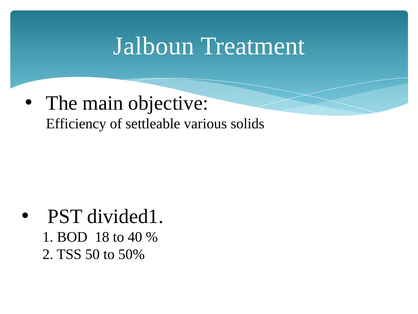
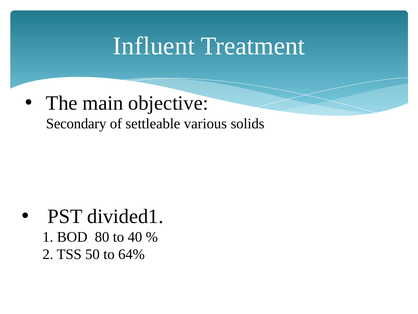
Jalboun: Jalboun -> Influent (154, 46)
Efficiency: Efficiency -> Secondary (76, 123)
18: 18 -> 80 (102, 237)
50%: 50% -> 64% (132, 254)
